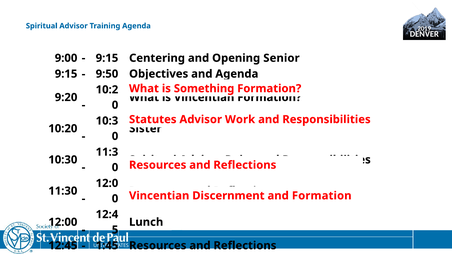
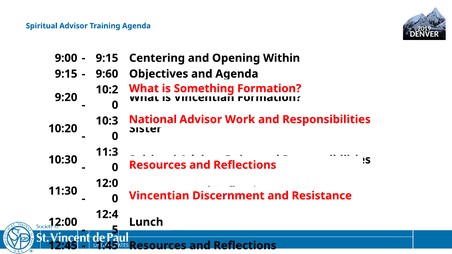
Senior: Senior -> Within (282, 58)
9:50: 9:50 -> 9:60 (107, 74)
Statutes: Statutes -> National (153, 120)
and Formation: Formation -> Resistance (322, 196)
